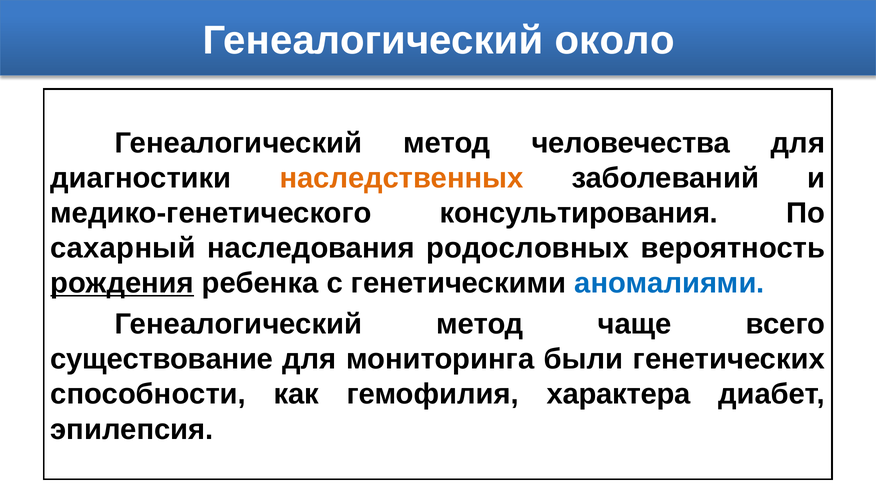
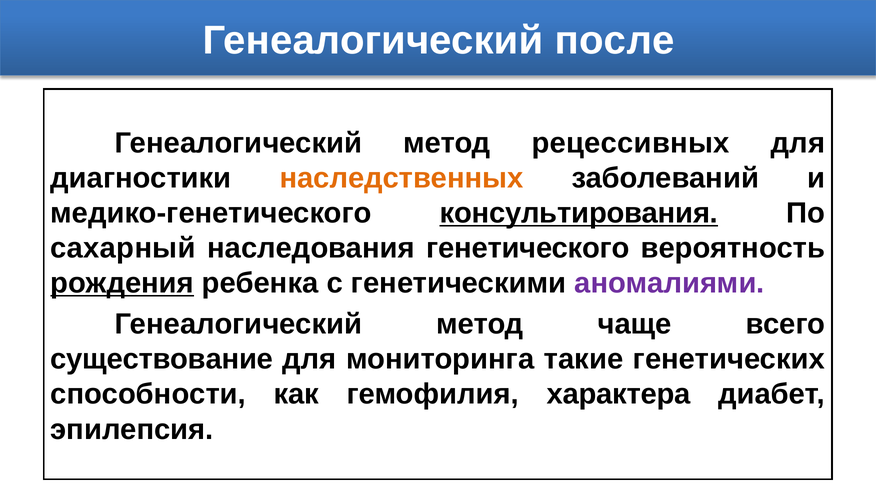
около: около -> после (615, 40)
человечества: человечества -> рецессивных (631, 143)
консультирования underline: none -> present (579, 213)
родословных: родословных -> генетического (528, 248)
аномалиями colour: blue -> purple (669, 283)
были: были -> такие (584, 359)
